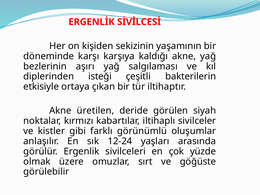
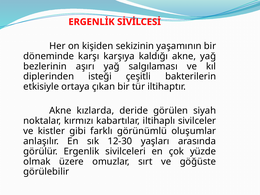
üretilen: üretilen -> kızlarda (95, 111)
12-24: 12-24 -> 12-30 (120, 141)
